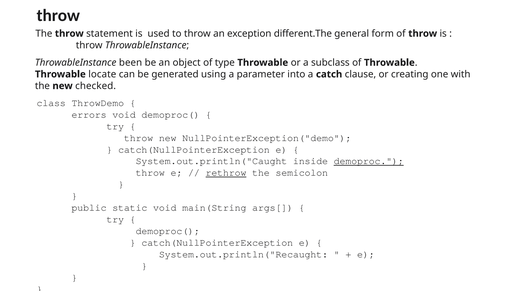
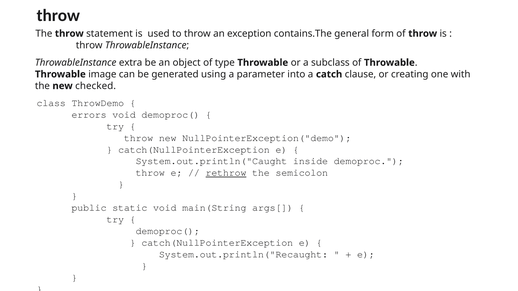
different.The: different.The -> contains.The (303, 34)
been: been -> extra (131, 63)
locate: locate -> image (102, 74)
demoproc underline: present -> none (369, 161)
